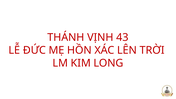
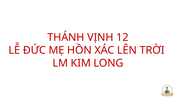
43: 43 -> 12 (122, 37)
